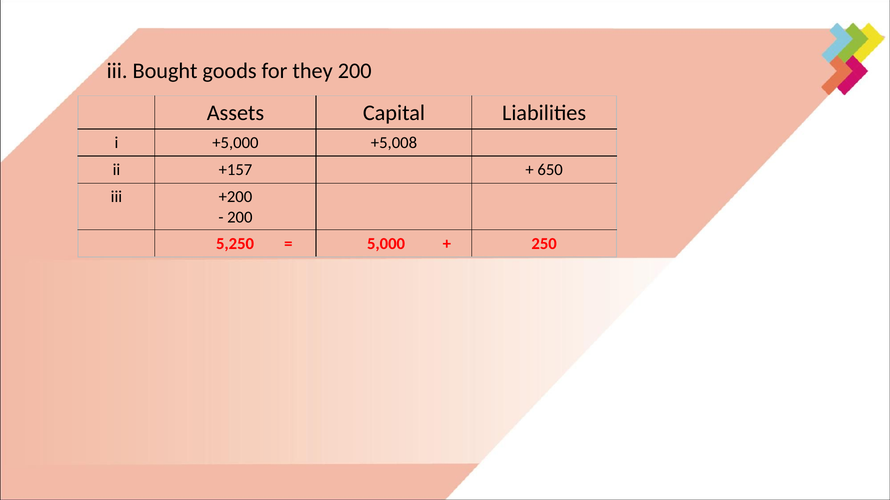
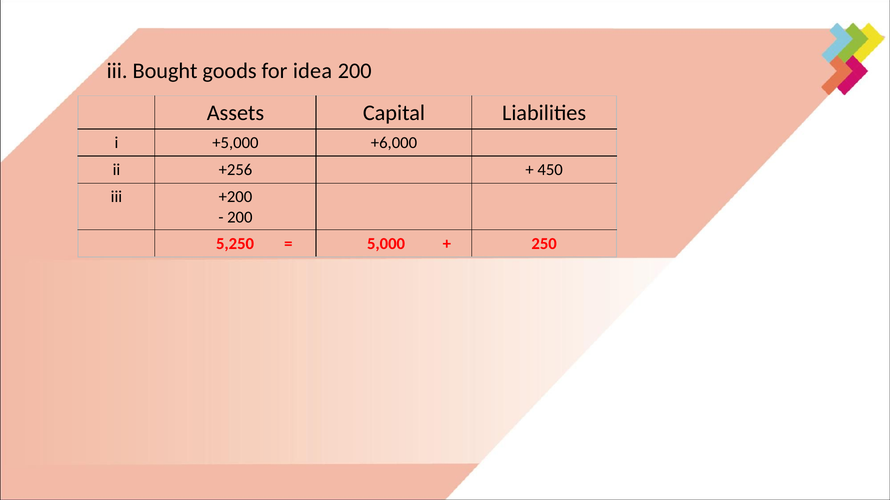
they: they -> idea (312, 71)
+5,008: +5,008 -> +6,000 (394, 143)
+157: +157 -> +256 (235, 170)
650: 650 -> 450 (550, 170)
